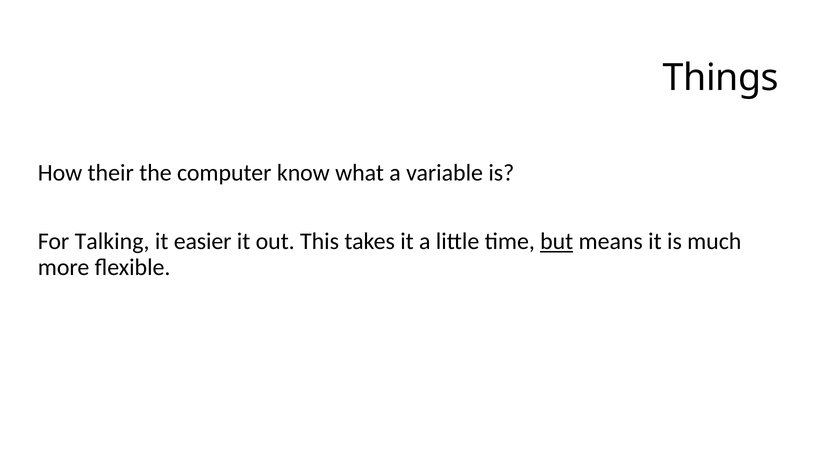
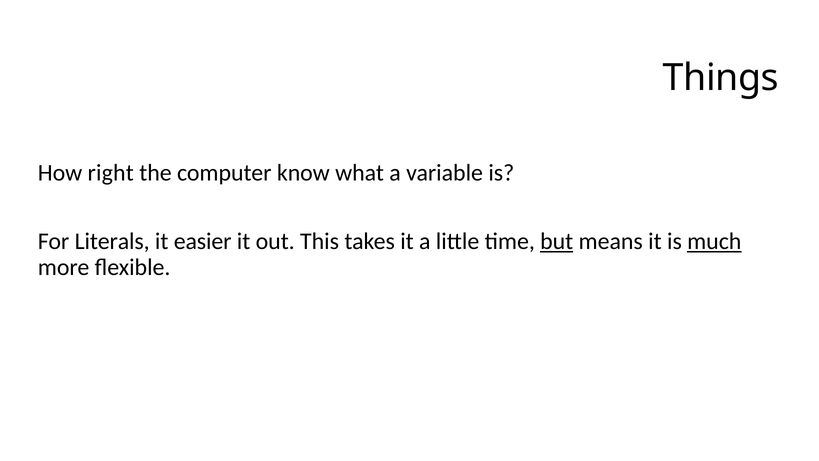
their: their -> right (111, 173)
Talking: Talking -> Literals (112, 241)
much underline: none -> present (714, 241)
